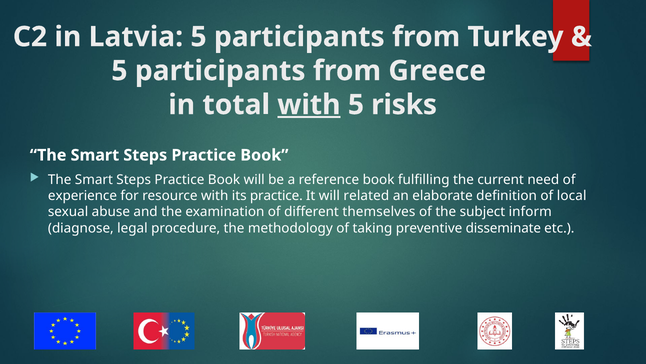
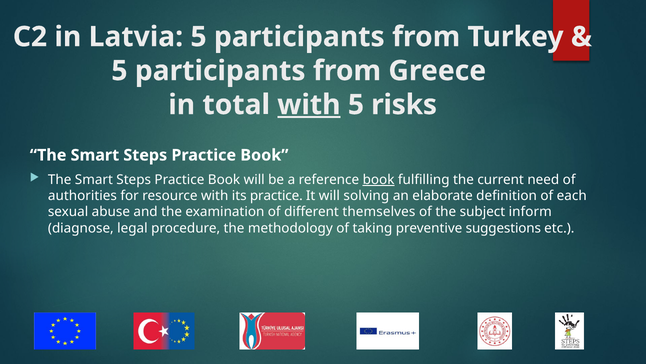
book underline: none -> present (379, 179)
experience: experience -> authorities (82, 195)
related: related -> solving (366, 195)
local: local -> each (572, 195)
disseminate: disseminate -> suggestions (503, 228)
